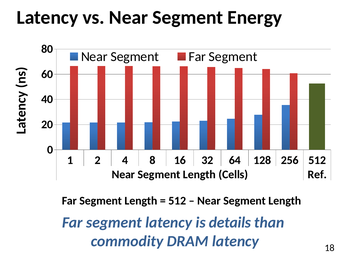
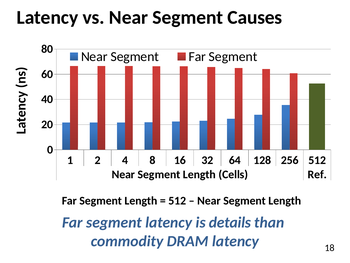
Energy: Energy -> Causes (255, 17)
